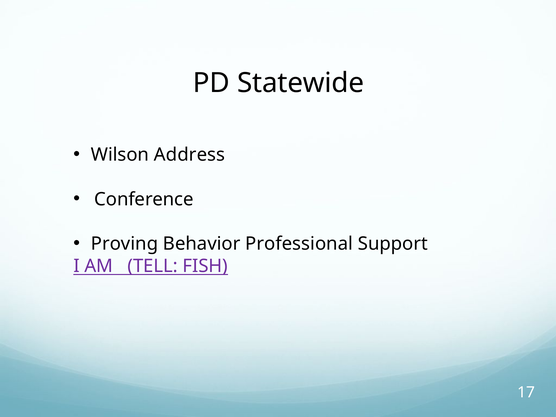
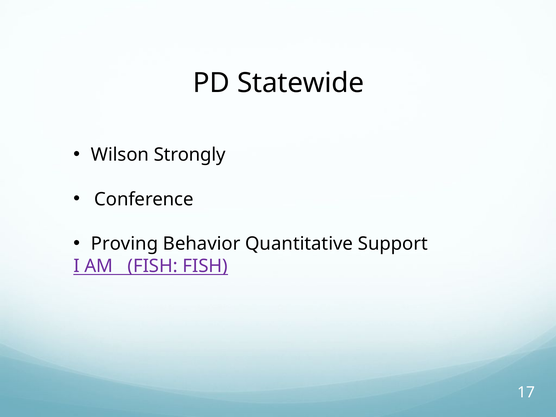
Address: Address -> Strongly (190, 155)
Professional: Professional -> Quantitative (299, 244)
AM TELL: TELL -> FISH (153, 266)
